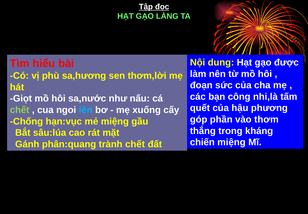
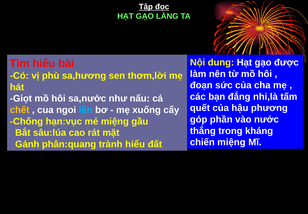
công: công -> đắng (239, 96)
chết colour: light green -> yellow (20, 110)
thơm: thơm -> nước (266, 119)
trành chết: chết -> hiểu (135, 144)
